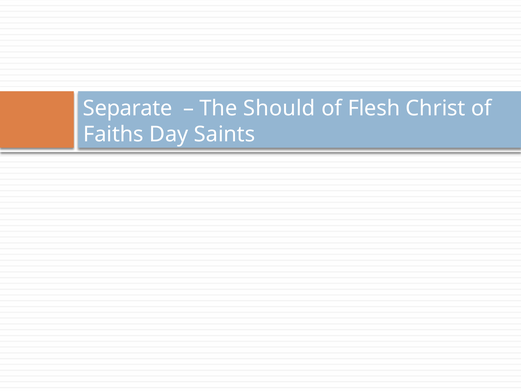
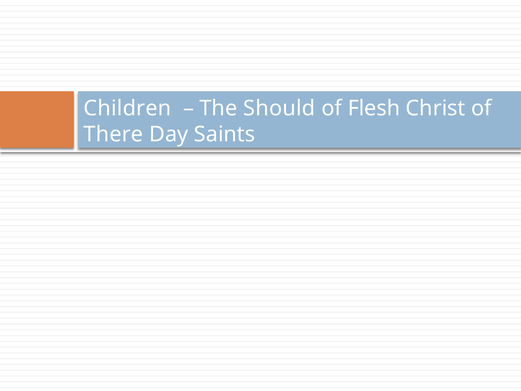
Separate: Separate -> Children (127, 108)
Faiths: Faiths -> There (113, 134)
